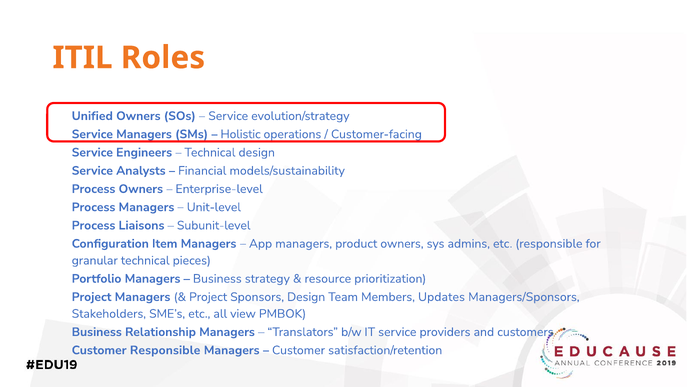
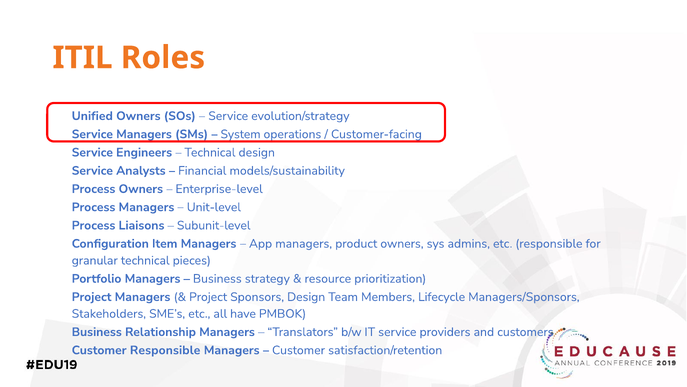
Holistic: Holistic -> System (241, 134)
Updates: Updates -> Lifecycle (442, 296)
view: view -> have (243, 313)
